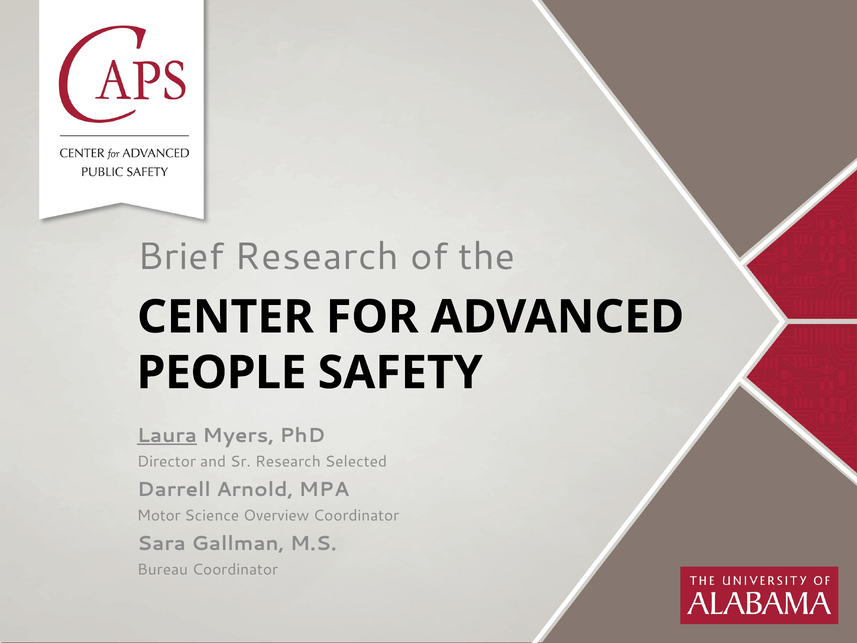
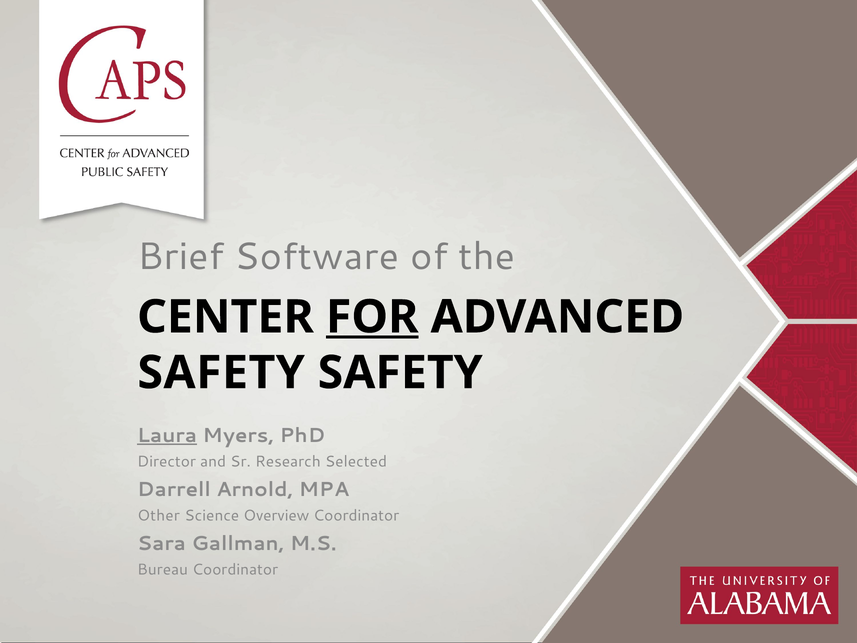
Brief Research: Research -> Software (317, 256)
FOR underline: none -> present (372, 317)
PEOPLE: PEOPLE -> SAFETY (221, 373)
Motor: Motor -> Other (159, 515)
